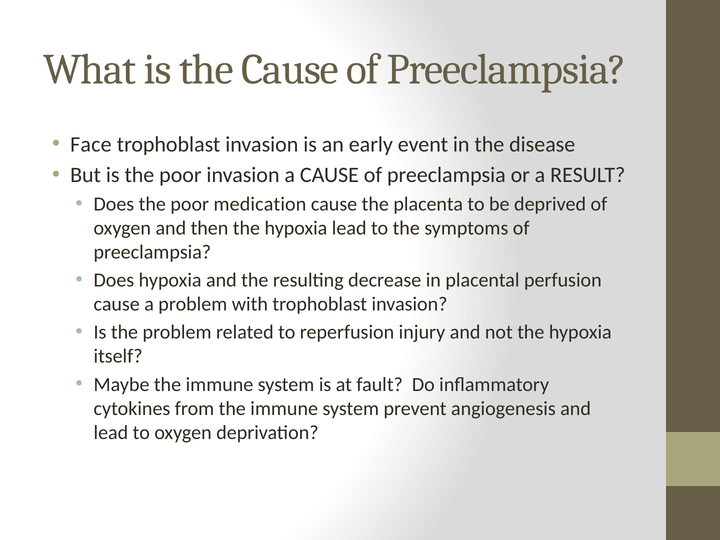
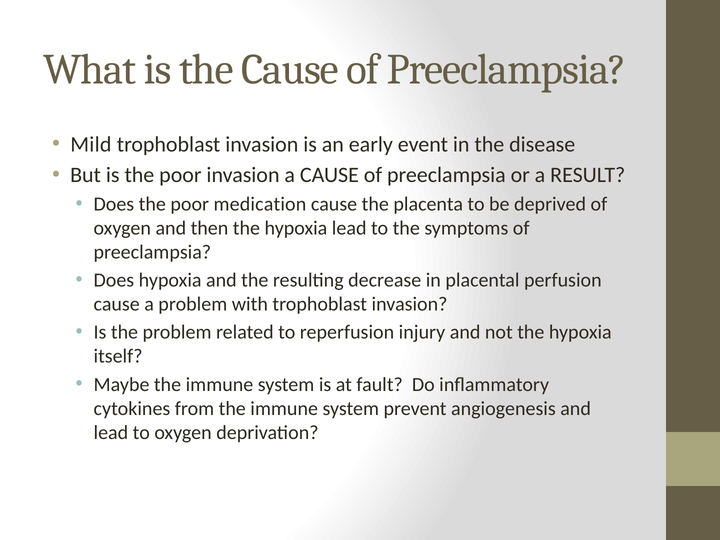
Face: Face -> Mild (91, 144)
